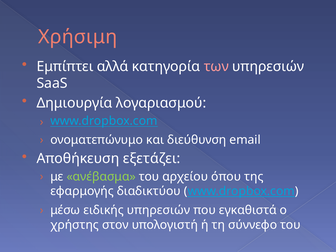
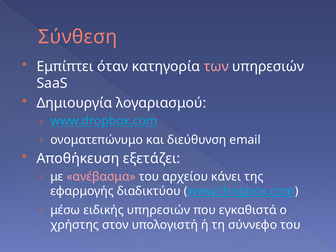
Χρήσιμη: Χρήσιμη -> Σύνθεση (78, 37)
αλλά: αλλά -> όταν (113, 67)
ανέβασμα colour: light green -> pink (101, 177)
όπου: όπου -> κάνει (226, 177)
